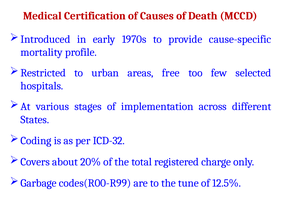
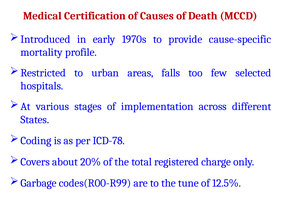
free: free -> falls (171, 73)
ICD-32: ICD-32 -> ICD-78 (109, 141)
